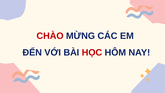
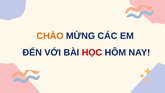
CHÀO colour: red -> orange (50, 36)
